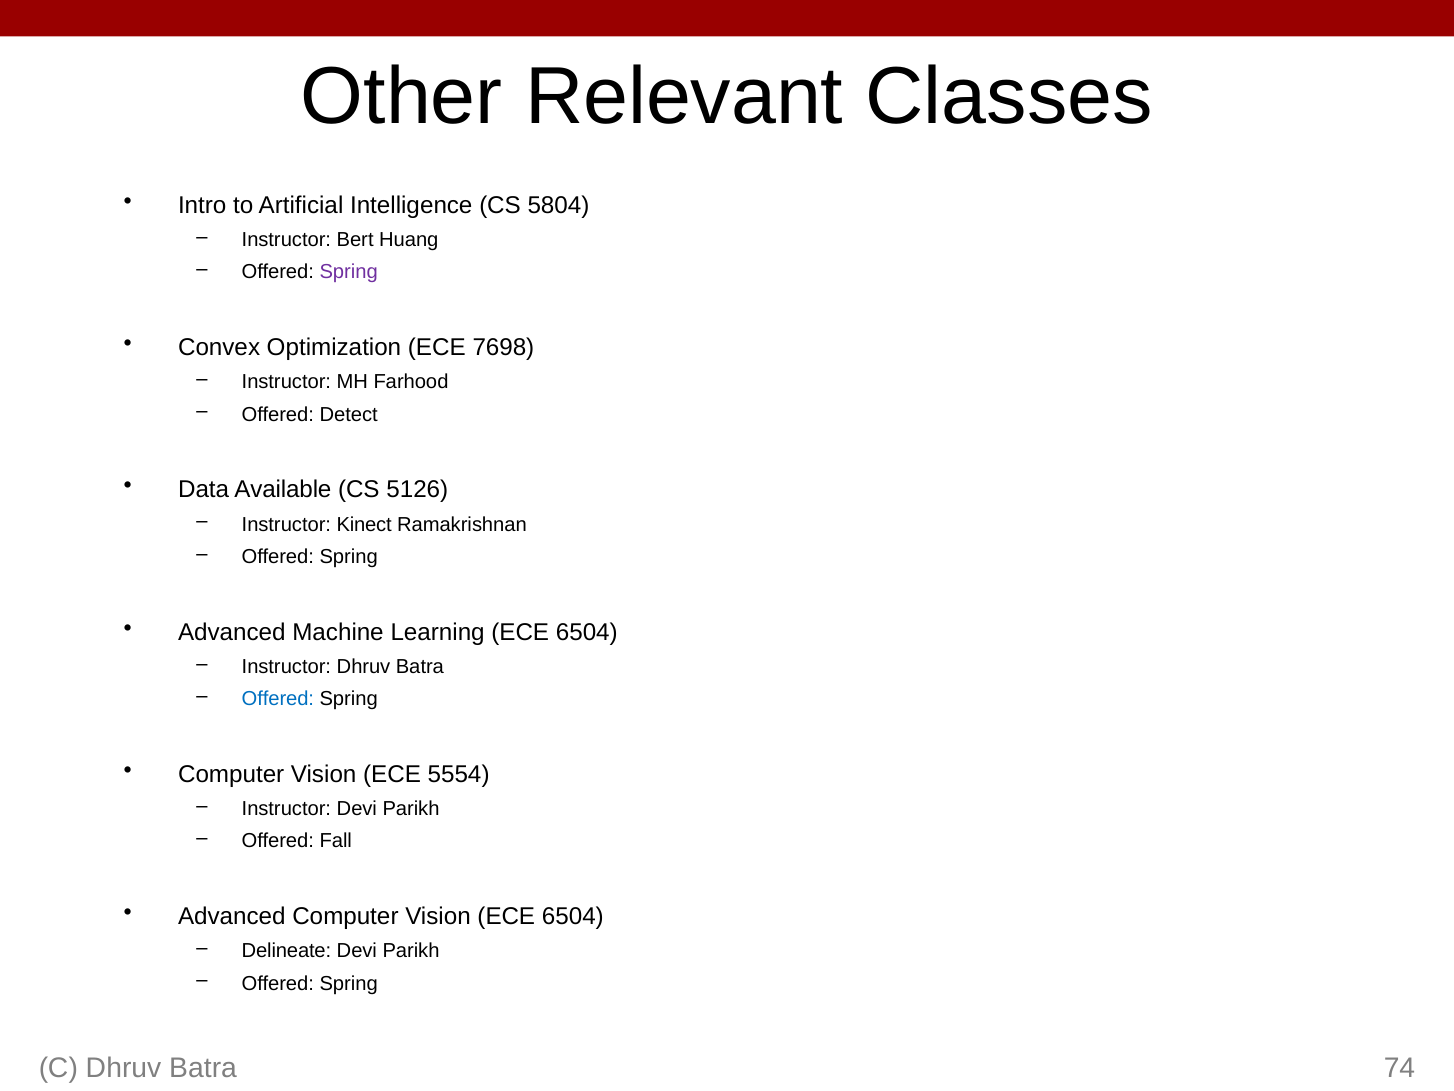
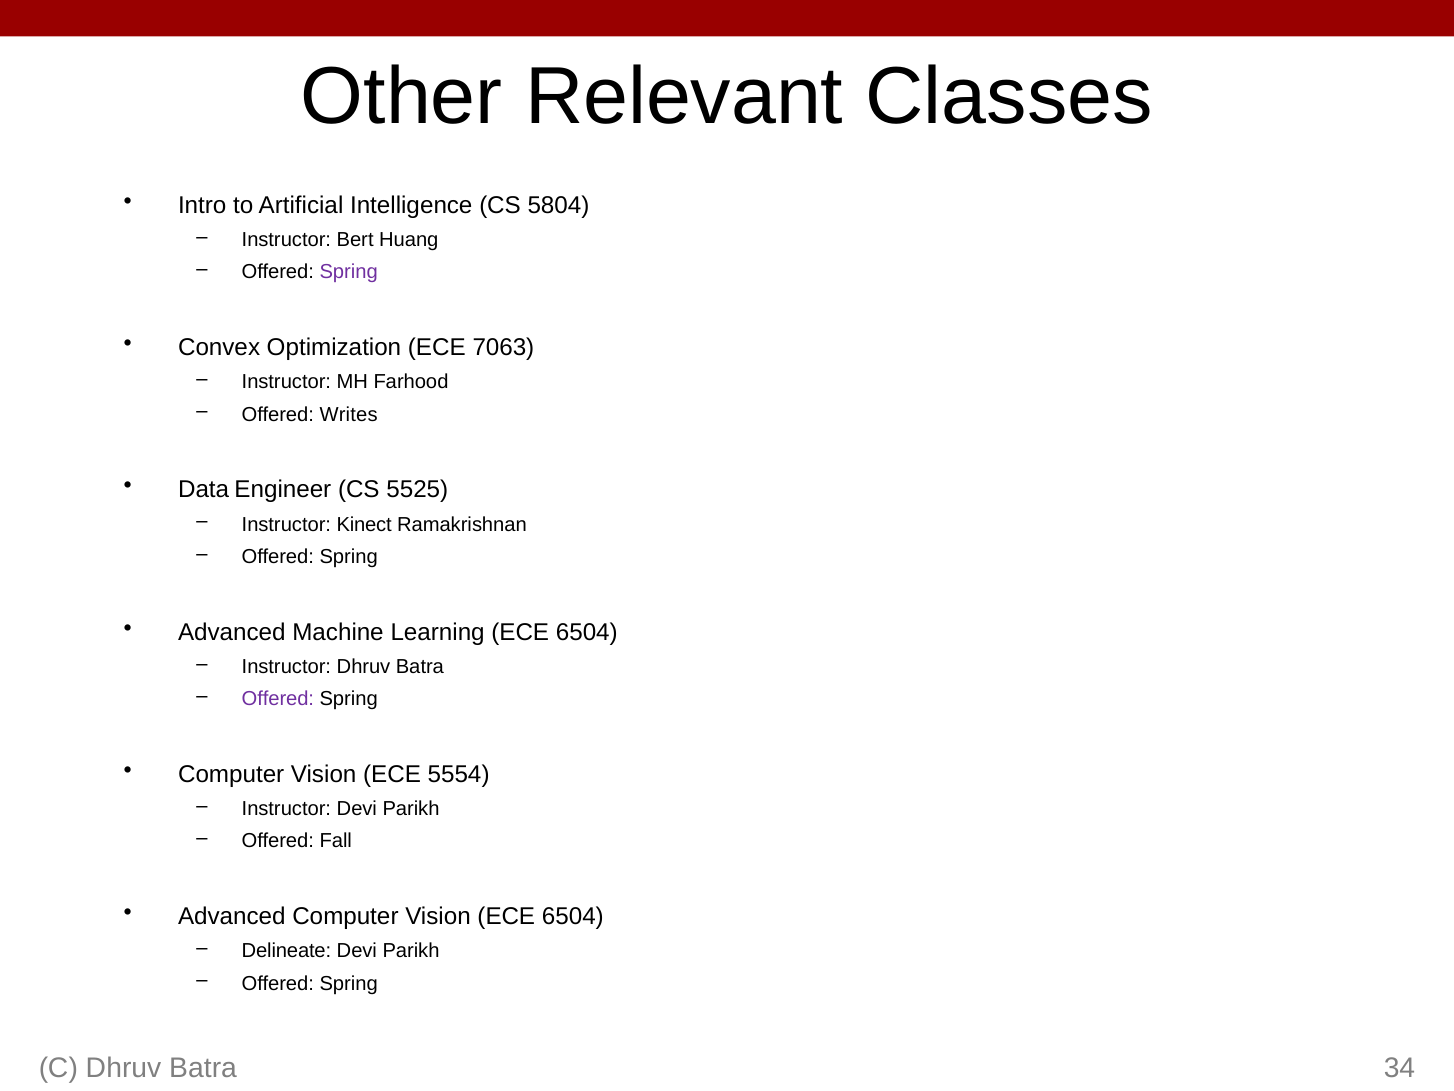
7698: 7698 -> 7063 (503, 347)
Detect: Detect -> Writes (349, 414)
Available: Available -> Engineer (283, 490)
5126: 5126 -> 5525 (417, 490)
Offered colour: blue -> purple (278, 699)
74: 74 -> 34 (1399, 1068)
